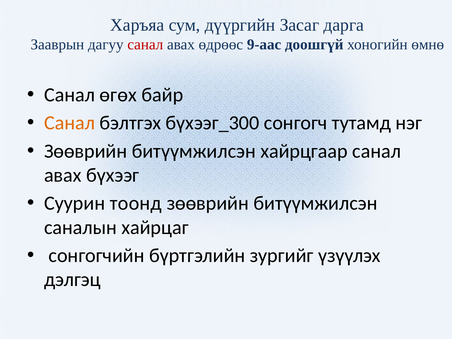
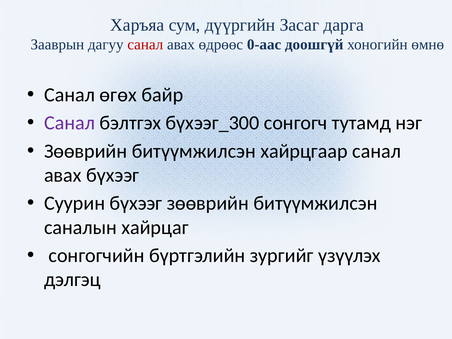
9-аас: 9-аас -> 0-аас (264, 44)
Санал colour: orange -> purple (70, 123)
Суурин тоонд: тоонд -> бүхээг (136, 203)
